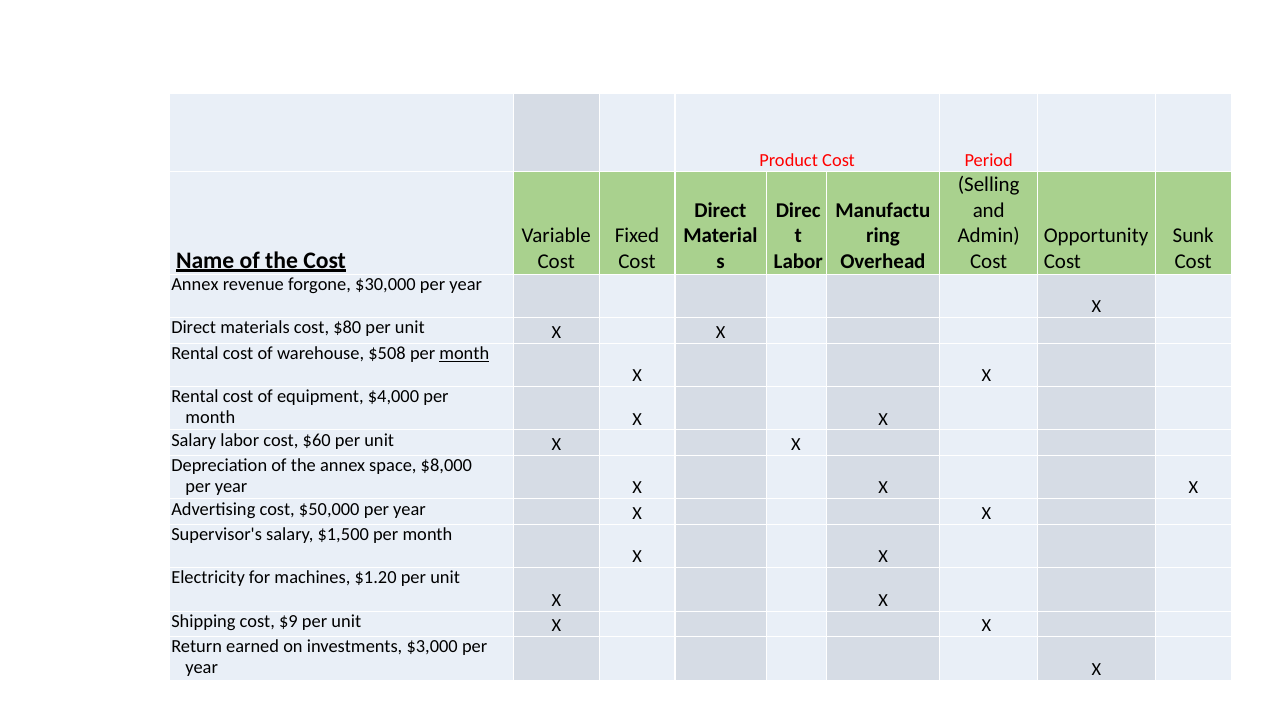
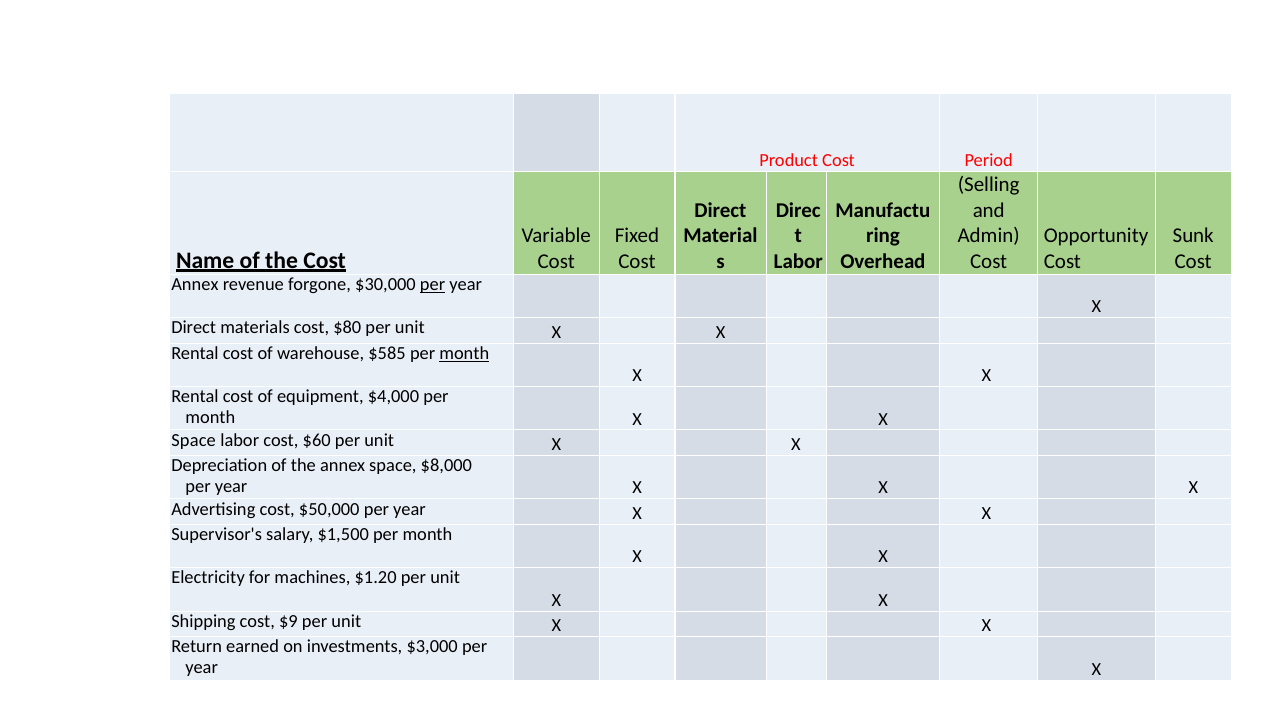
per underline: none -> present (433, 284)
$508: $508 -> $585 (387, 353)
Salary: Salary -> Space (194, 440)
